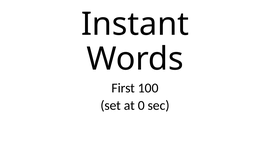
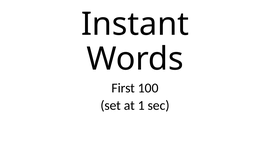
0: 0 -> 1 (141, 105)
